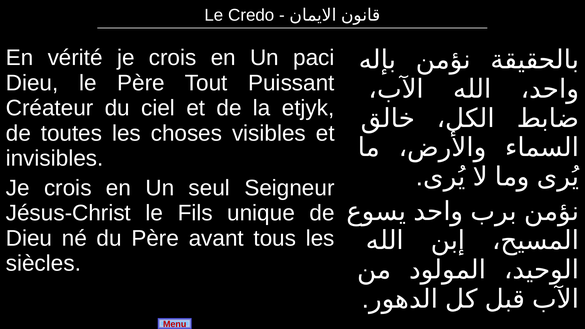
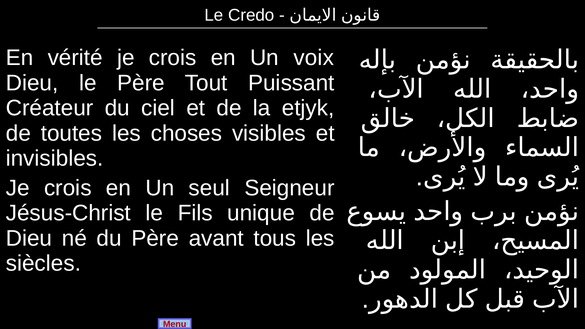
paci: paci -> voix (314, 58)
